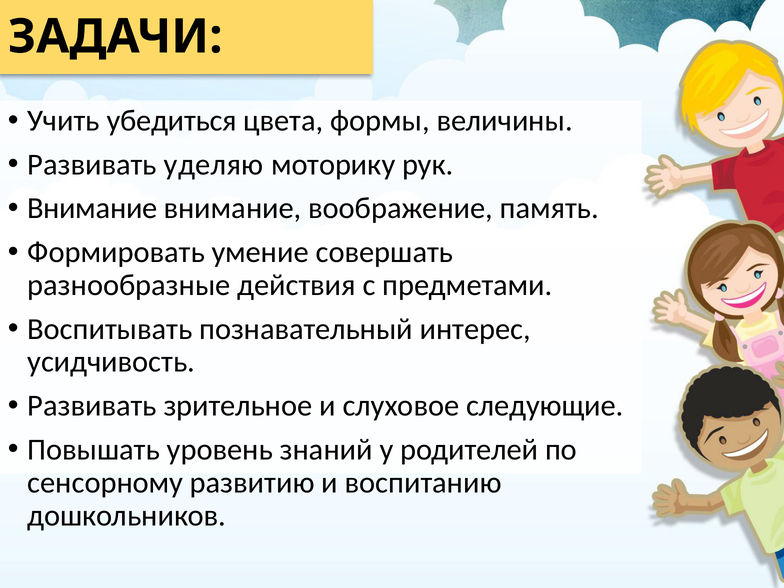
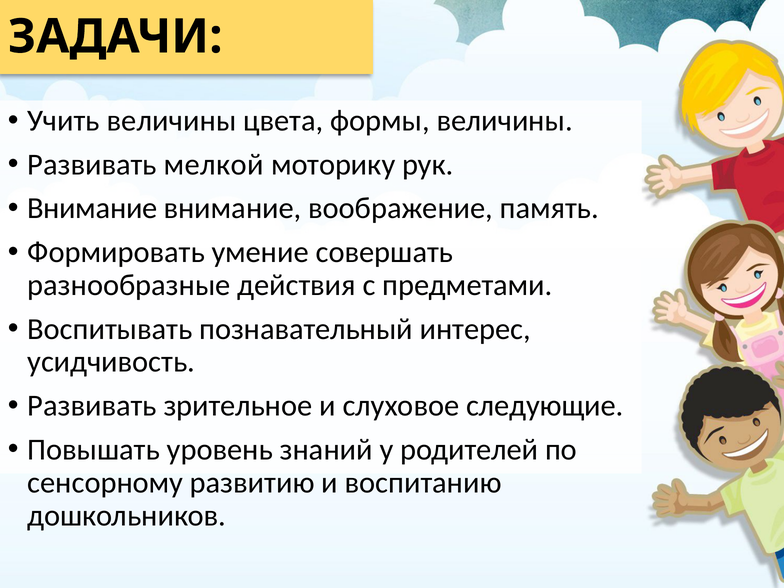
Учить убедиться: убедиться -> величины (171, 121)
уделяю: уделяю -> мелкой (214, 165)
